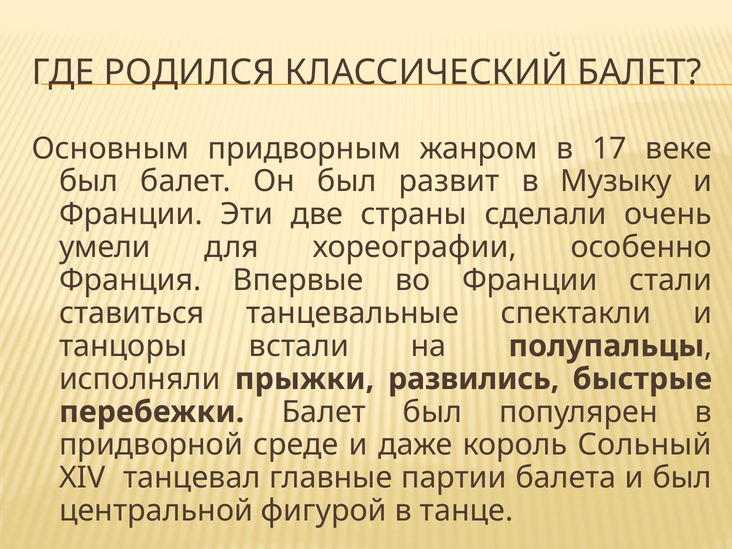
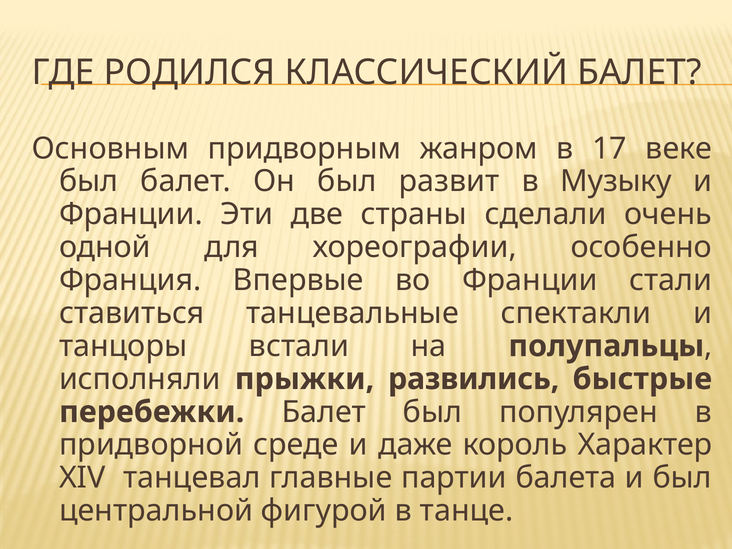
умели: умели -> одной (105, 247)
Сольный: Сольный -> Характер (645, 445)
